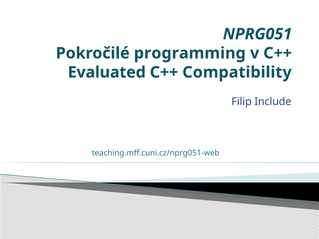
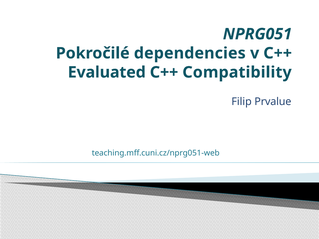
programming: programming -> dependencies (190, 53)
Include: Include -> Prvalue (273, 102)
